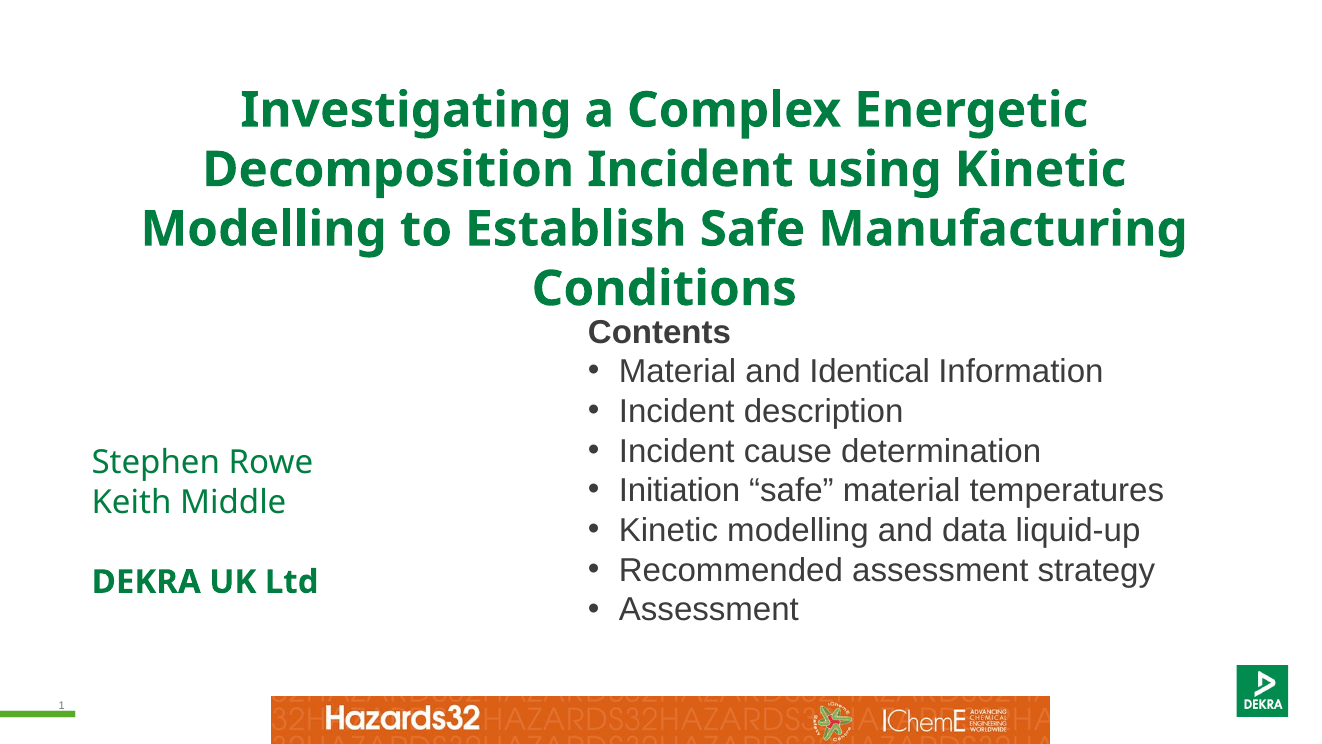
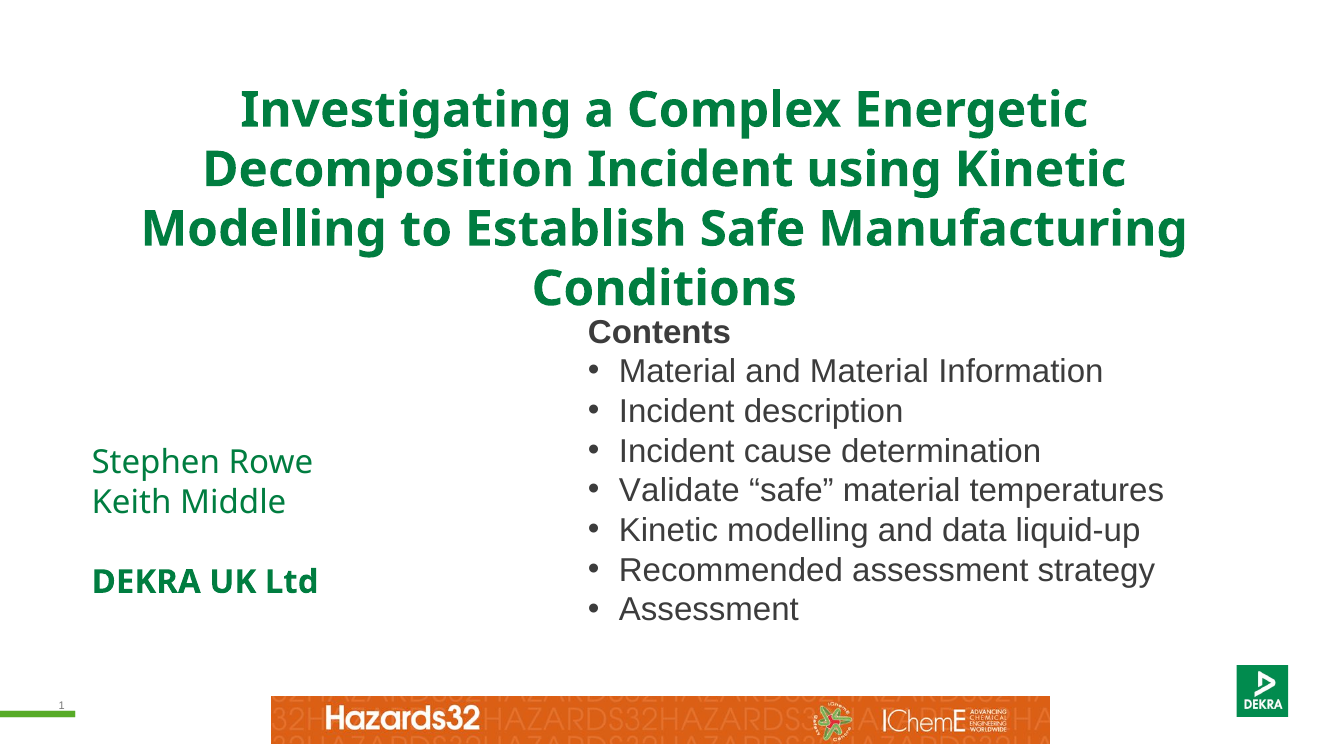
and Identical: Identical -> Material (869, 372)
Initiation: Initiation -> Validate (679, 491)
